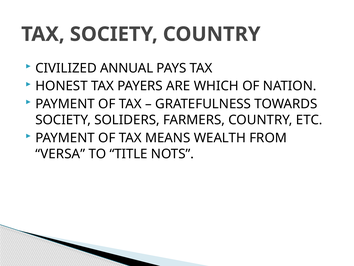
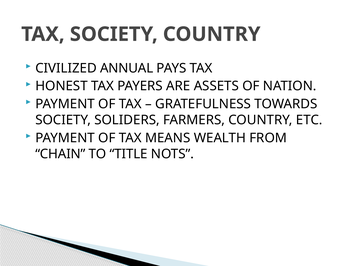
WHICH: WHICH -> ASSETS (216, 86)
VERSA: VERSA -> CHAIN (60, 154)
